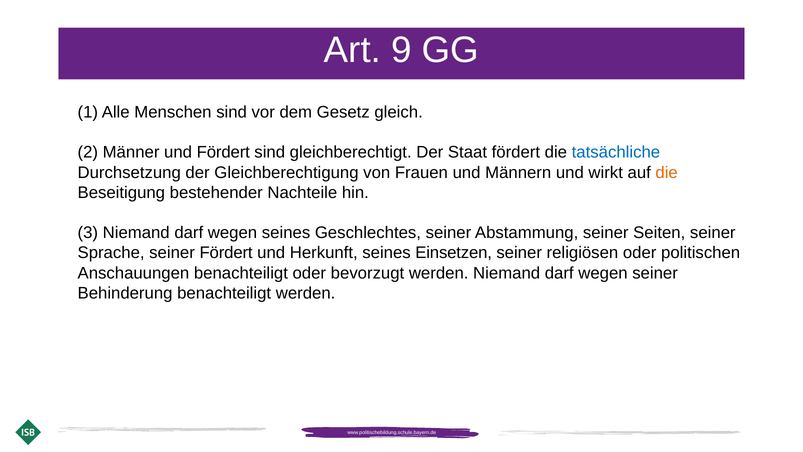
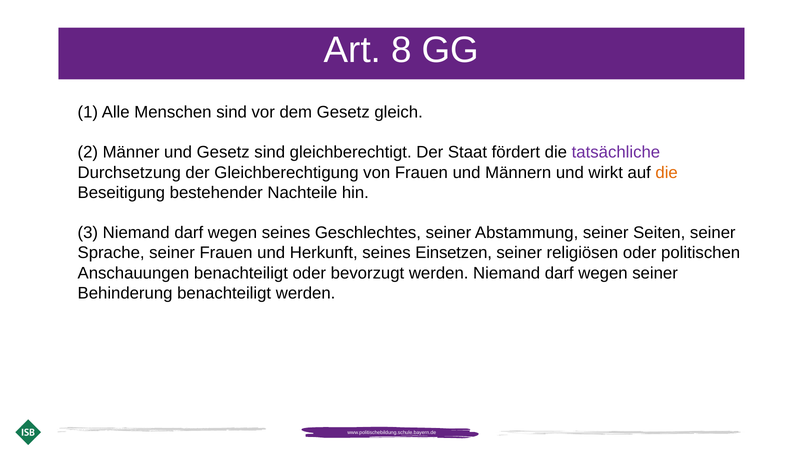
9: 9 -> 8 (401, 50)
und Fördert: Fördert -> Gesetz (223, 152)
tatsächliche colour: blue -> purple (616, 152)
seiner Fördert: Fördert -> Frauen (226, 253)
